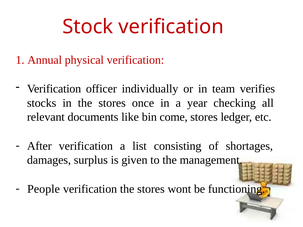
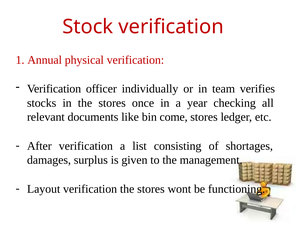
People: People -> Layout (44, 189)
